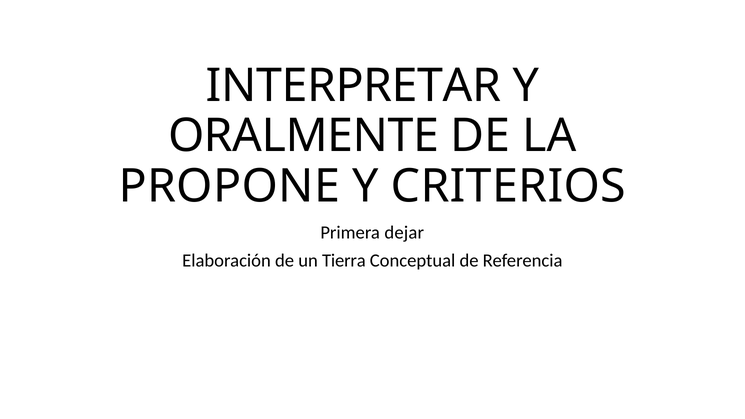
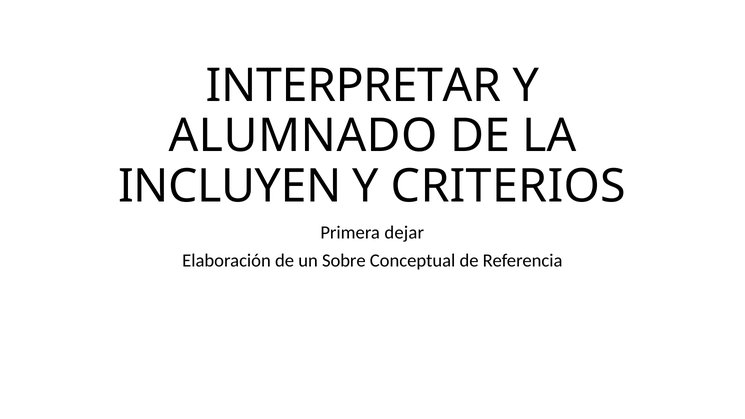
ORALMENTE: ORALMENTE -> ALUMNADO (303, 136)
PROPONE: PROPONE -> INCLUYEN (230, 186)
Tierra: Tierra -> Sobre (344, 261)
